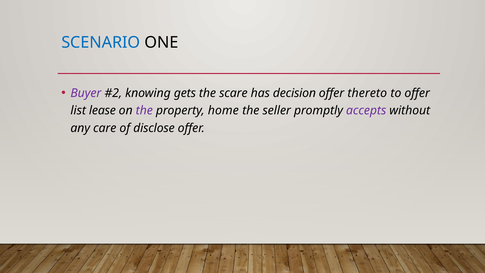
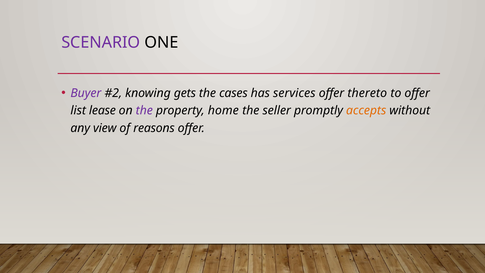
SCENARIO colour: blue -> purple (101, 42)
scare: scare -> cases (233, 93)
decision: decision -> services (294, 93)
accepts colour: purple -> orange (366, 110)
care: care -> view (105, 128)
disclose: disclose -> reasons (154, 128)
